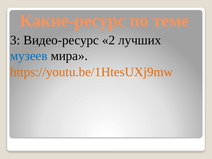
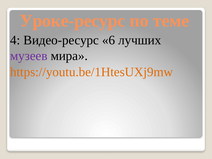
Какие-ресурс: Какие-ресурс -> Уроке-ресурс (73, 21)
3: 3 -> 4 (15, 40)
2: 2 -> 6 (109, 40)
музеев colour: blue -> purple (29, 56)
